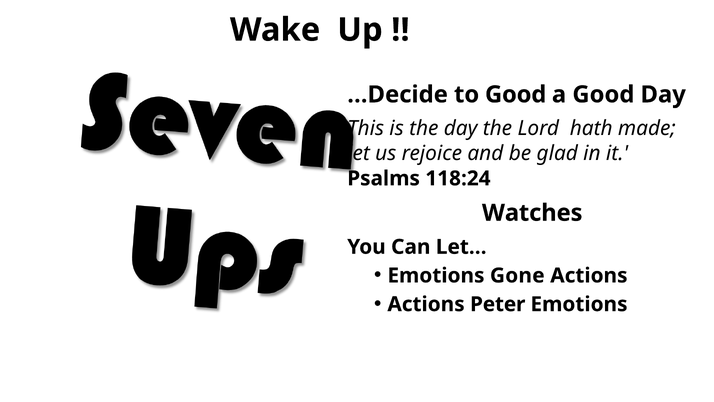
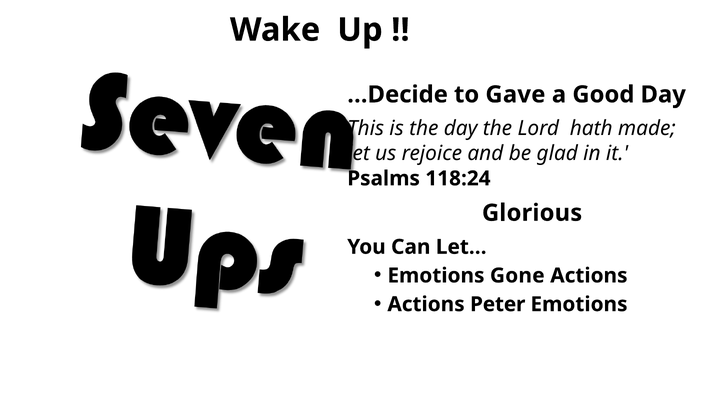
to Good: Good -> Gave (515, 94)
Watches: Watches -> Glorious (532, 213)
